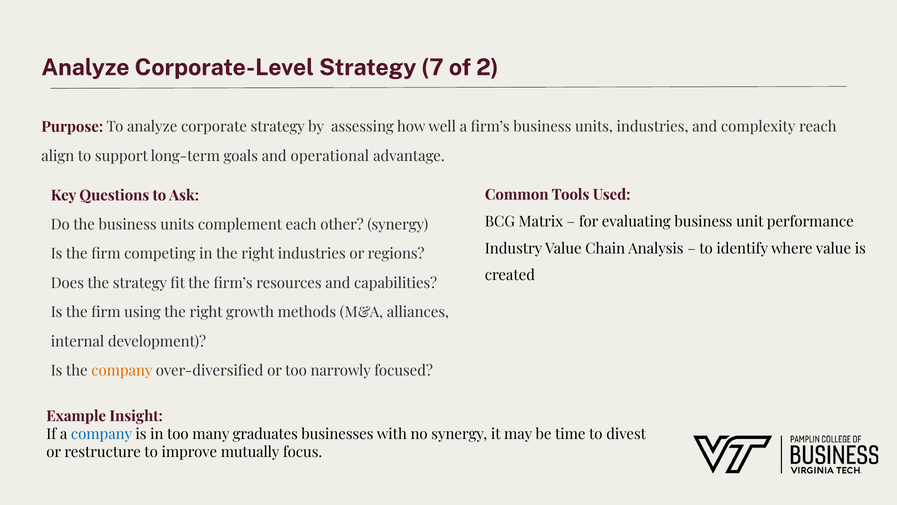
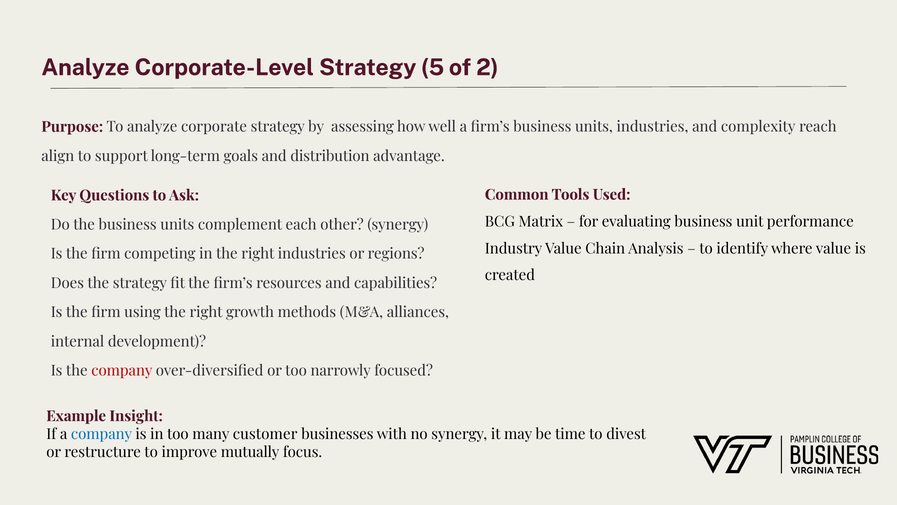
7: 7 -> 5 (433, 67)
operational: operational -> distribution (330, 156)
company colour: orange -> red (122, 371)
graduates: graduates -> customer (265, 434)
